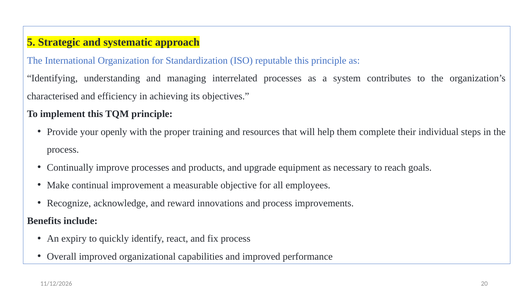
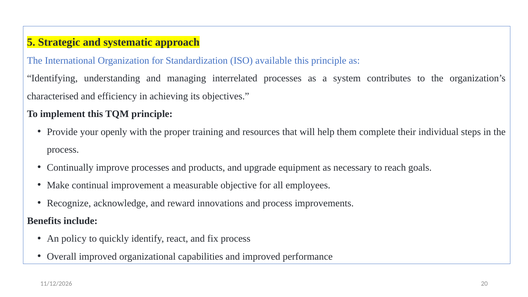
reputable: reputable -> available (274, 61)
expiry: expiry -> policy (74, 239)
